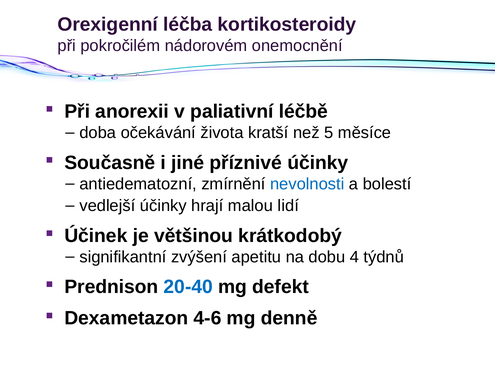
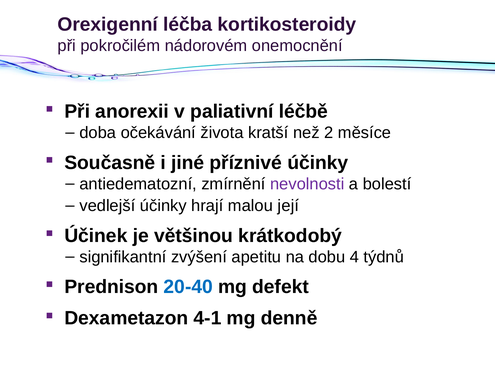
5: 5 -> 2 (329, 133)
nevolnosti colour: blue -> purple (307, 184)
lidí: lidí -> její (288, 205)
4-6: 4-6 -> 4-1 (207, 318)
